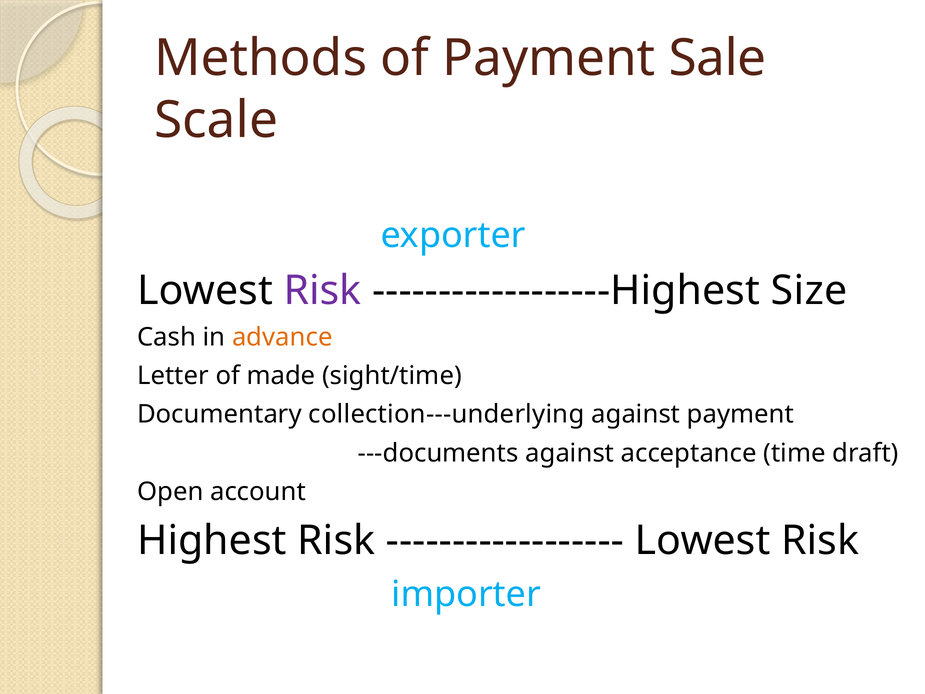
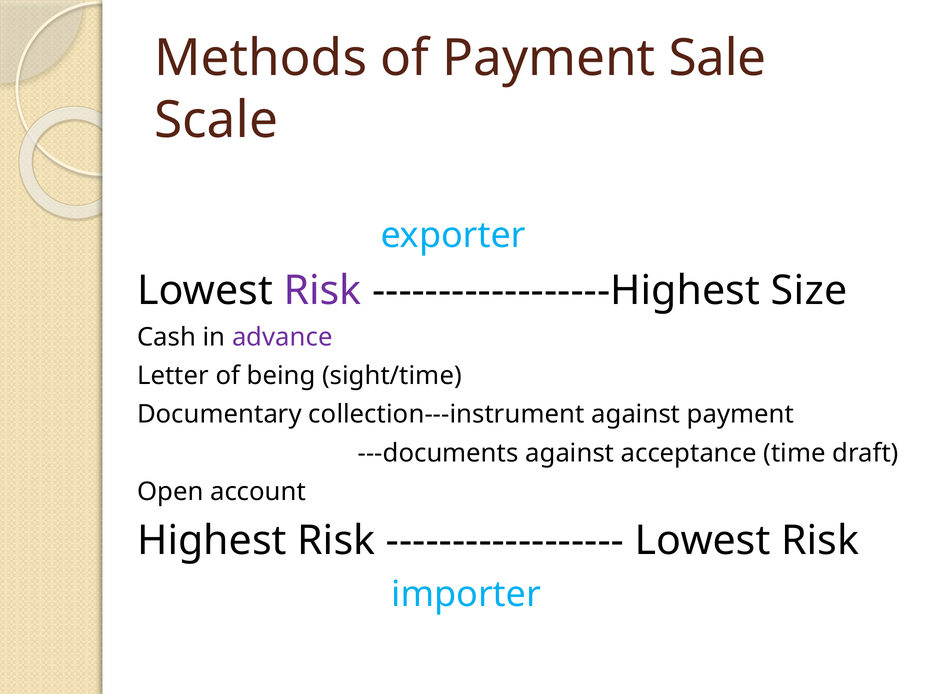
advance colour: orange -> purple (282, 337)
made: made -> being (281, 376)
collection---underlying: collection---underlying -> collection---instrument (446, 414)
